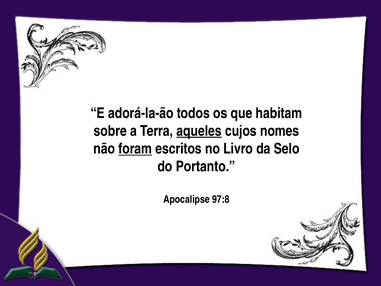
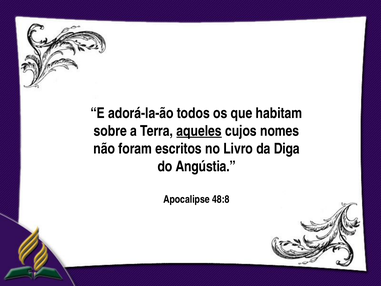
foram underline: present -> none (135, 149)
Selo: Selo -> Diga (287, 149)
Portanto: Portanto -> Angústia (206, 166)
97:8: 97:8 -> 48:8 (221, 199)
